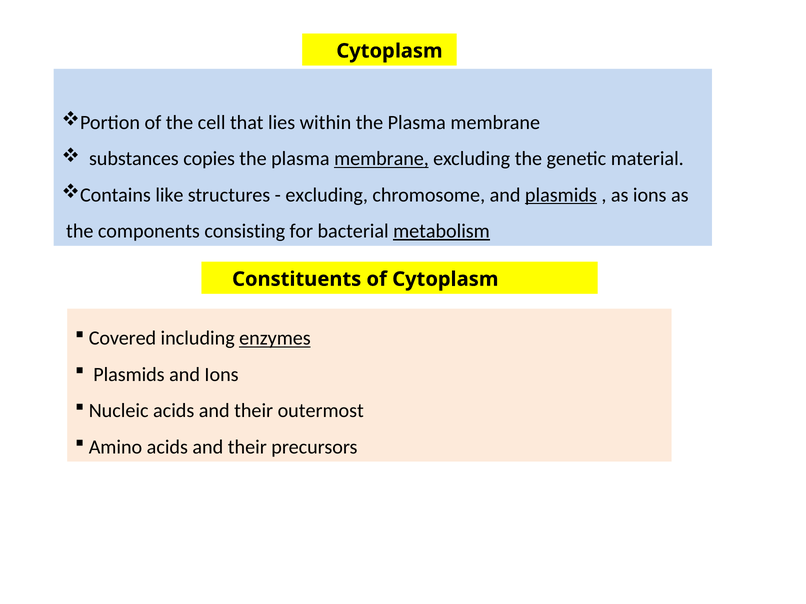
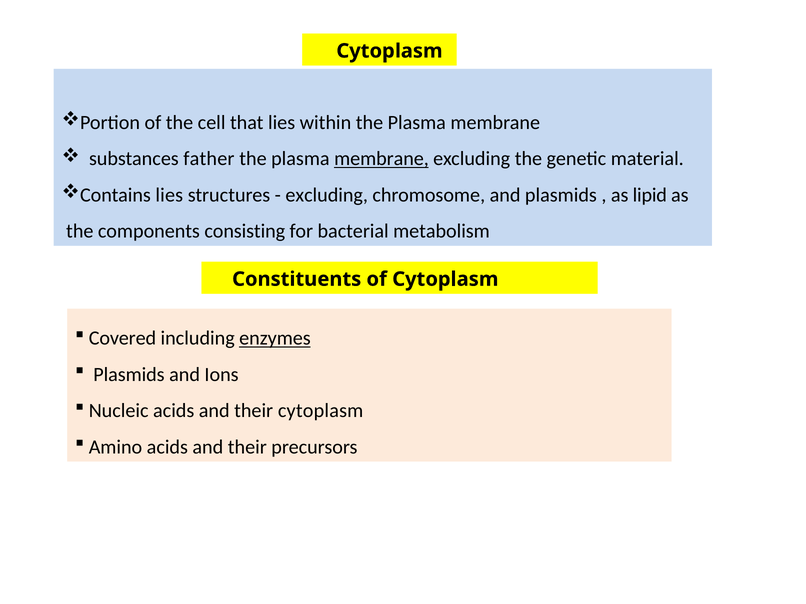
copies: copies -> father (209, 159)
Contains like: like -> lies (169, 195)
plasmids underline: present -> none (561, 195)
as ions: ions -> lipid (650, 195)
metabolism underline: present -> none (441, 231)
their outermost: outermost -> cytoplasm (321, 411)
